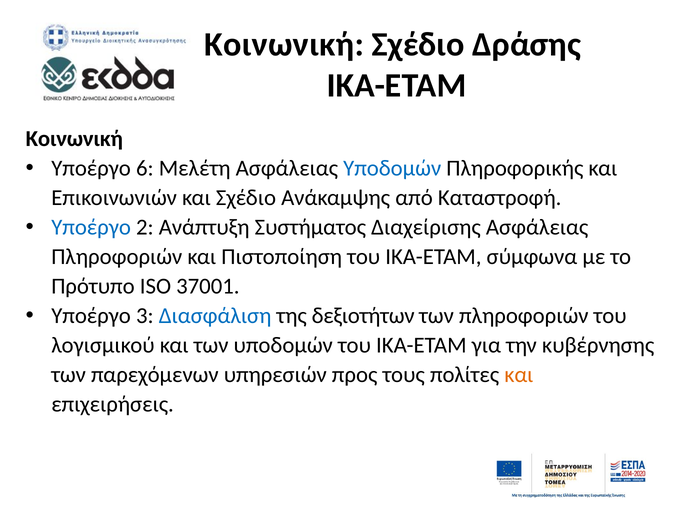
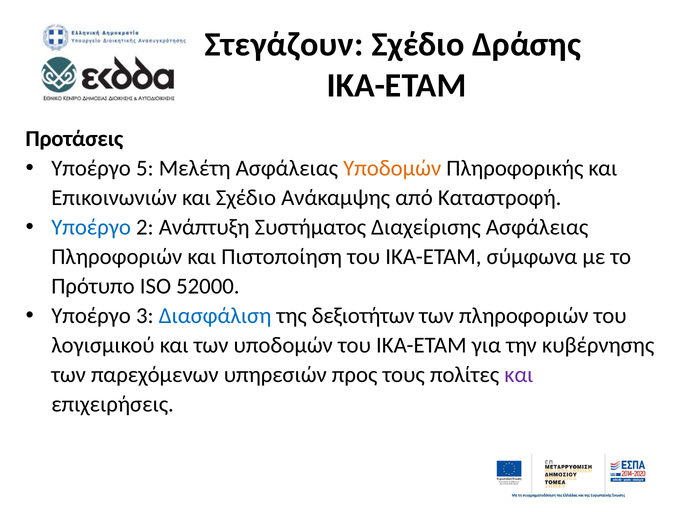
Κοινωνική: Κοινωνική -> Στεγάζουν (284, 45)
Κοινωνική: Κοινωνική -> Προτάσεις (74, 139)
6: 6 -> 5 (145, 169)
Υποδομών colour: blue -> orange (392, 169)
37001: 37001 -> 52000 (208, 286)
και colour: orange -> purple (519, 375)
